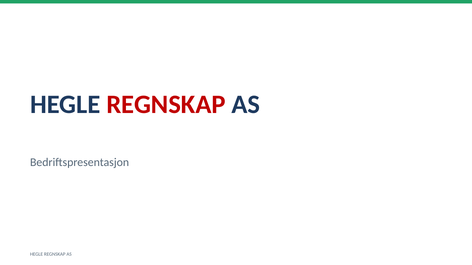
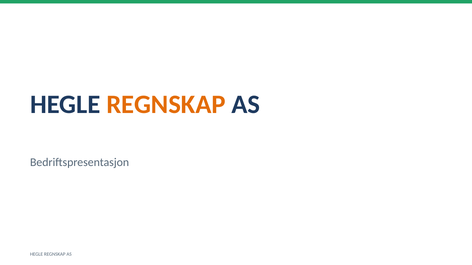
REGNSKAP colour: red -> orange (166, 105)
